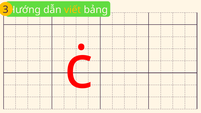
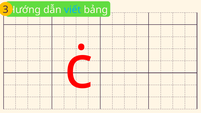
viết colour: yellow -> light blue (73, 10)
